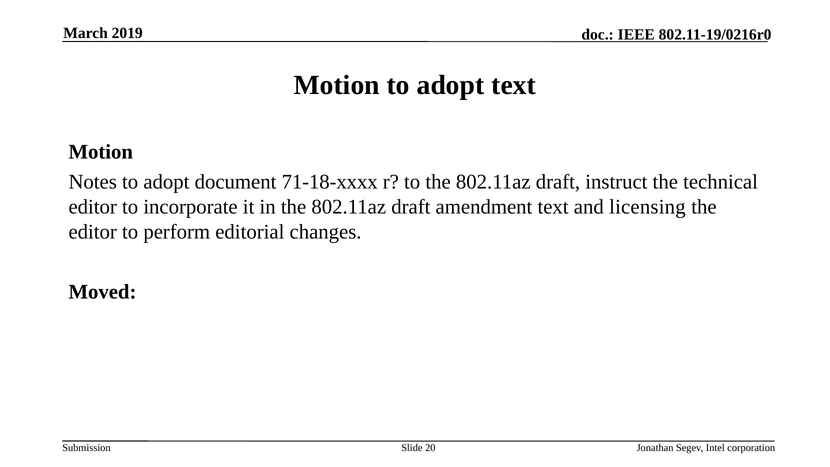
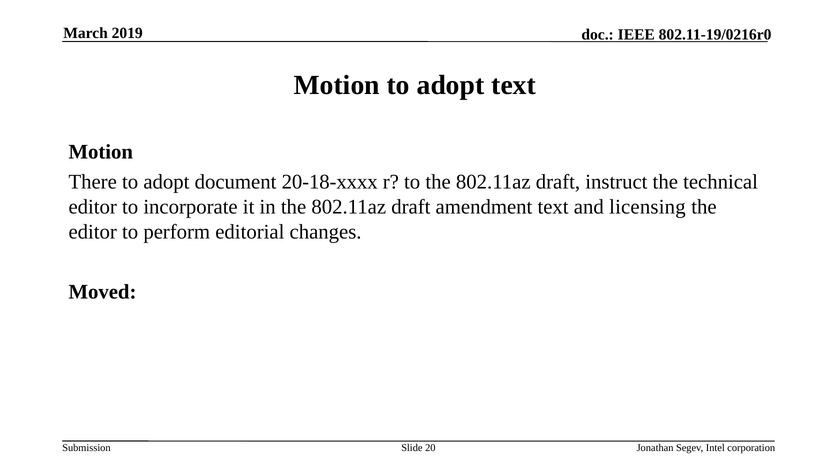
Notes: Notes -> There (93, 182)
71-18-xxxx: 71-18-xxxx -> 20-18-xxxx (330, 182)
